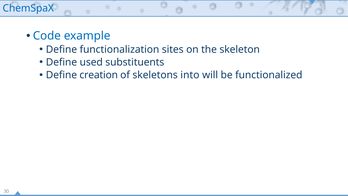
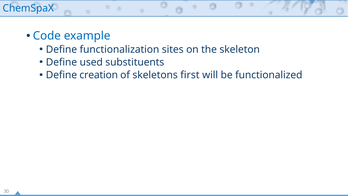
into: into -> first (190, 75)
